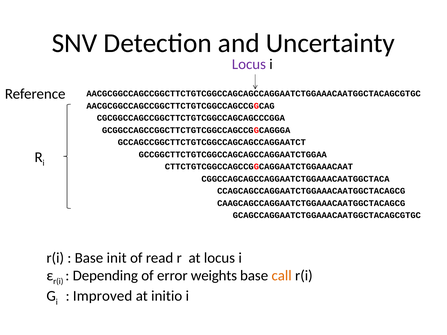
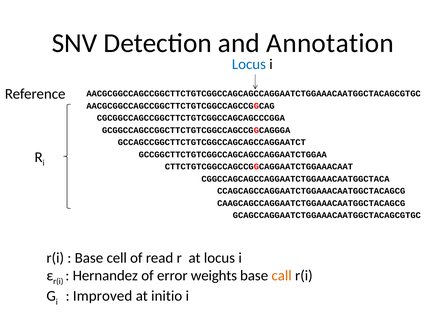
Uncertainty: Uncertainty -> Annotation (330, 43)
Locus colour: purple -> blue (249, 64)
init: init -> cell (117, 258)
Depending: Depending -> Hernandez (105, 276)
